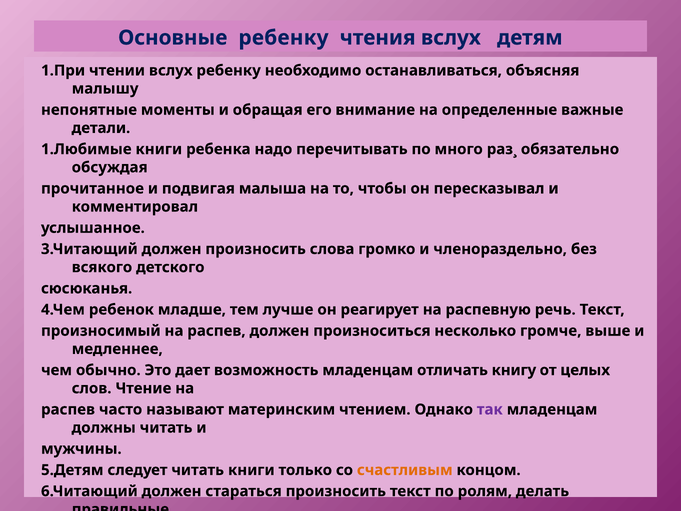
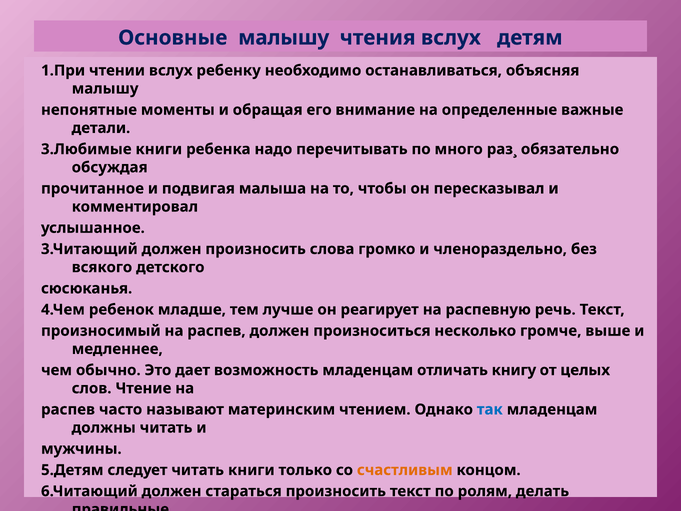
Основные ребенку: ребенку -> малышу (284, 38)
1.Любимые: 1.Любимые -> 3.Любимые (86, 149)
так colour: purple -> blue (490, 409)
